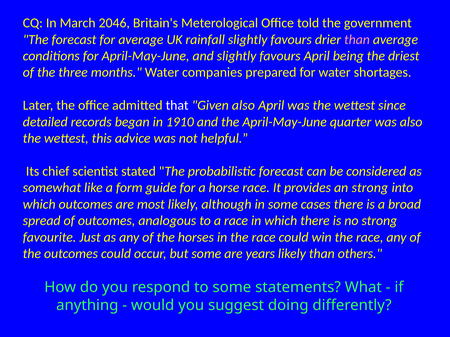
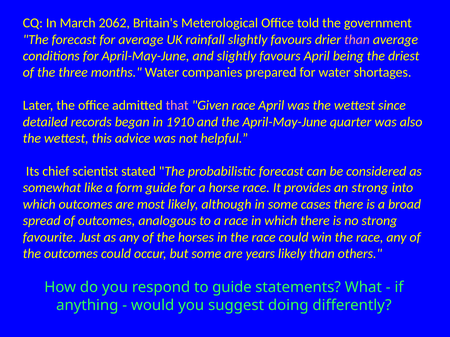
2046: 2046 -> 2062 (114, 23)
that colour: white -> pink (177, 106)
Given also: also -> race (244, 106)
to some: some -> guide (232, 288)
